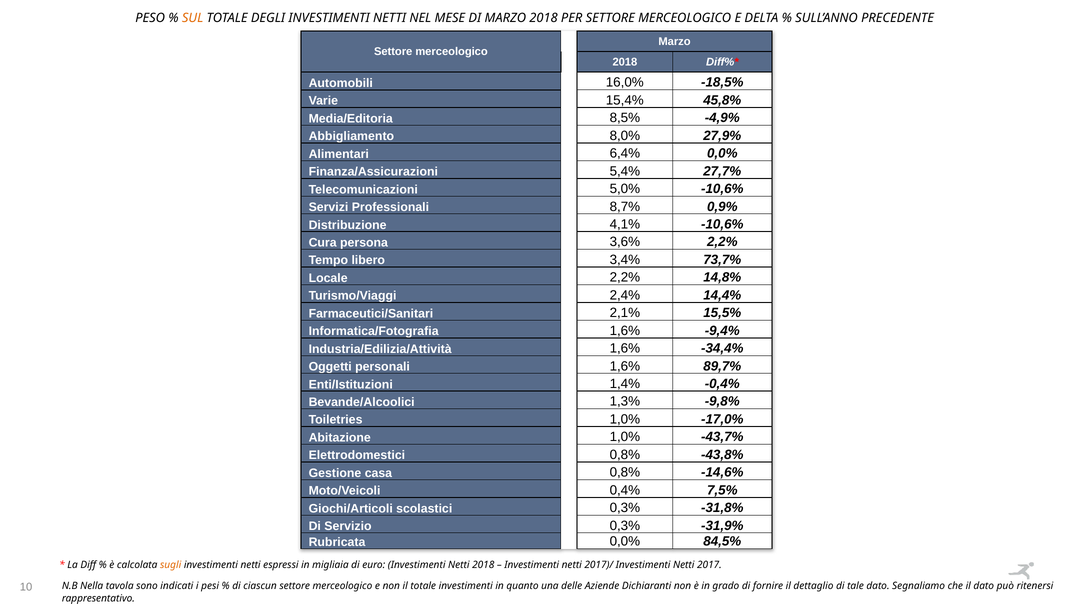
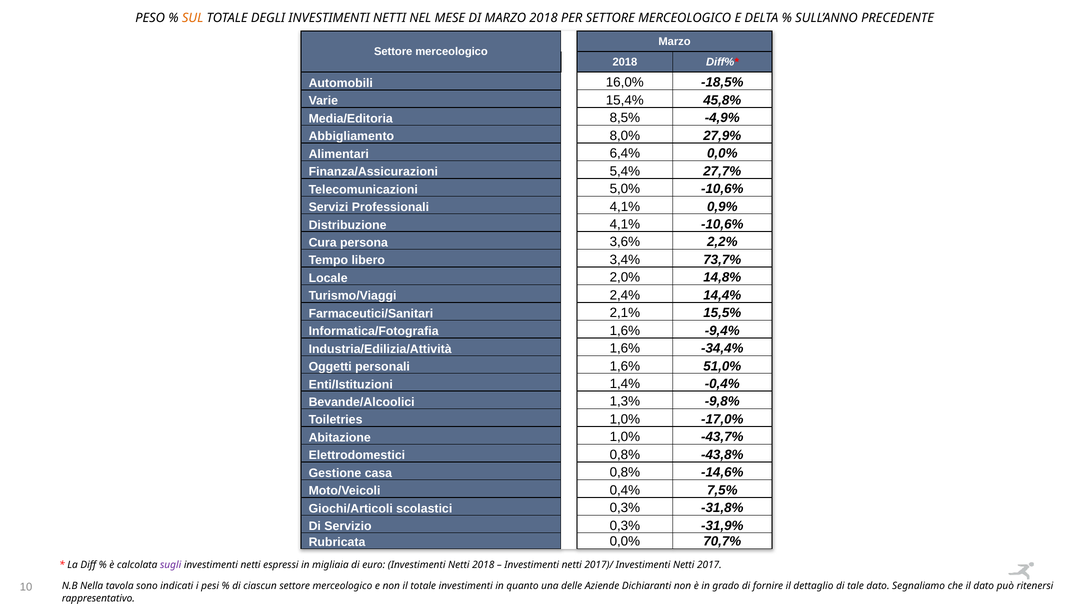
Professionali 8,7%: 8,7% -> 4,1% (625, 206)
Locale 2,2%: 2,2% -> 2,0% (625, 277)
89,7%: 89,7% -> 51,0% (722, 366)
84,5%: 84,5% -> 70,7% (722, 541)
sugli colour: orange -> purple (171, 565)
